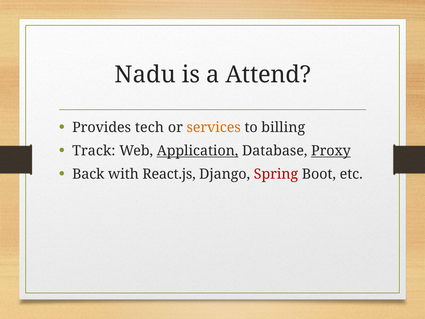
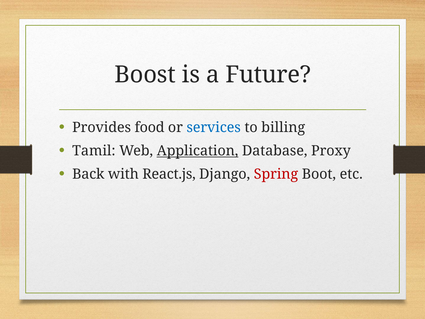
Nadu: Nadu -> Boost (145, 74)
Attend: Attend -> Future (268, 74)
tech: tech -> food (150, 127)
services colour: orange -> blue (214, 127)
Track: Track -> Tamil (94, 151)
Proxy underline: present -> none (331, 151)
